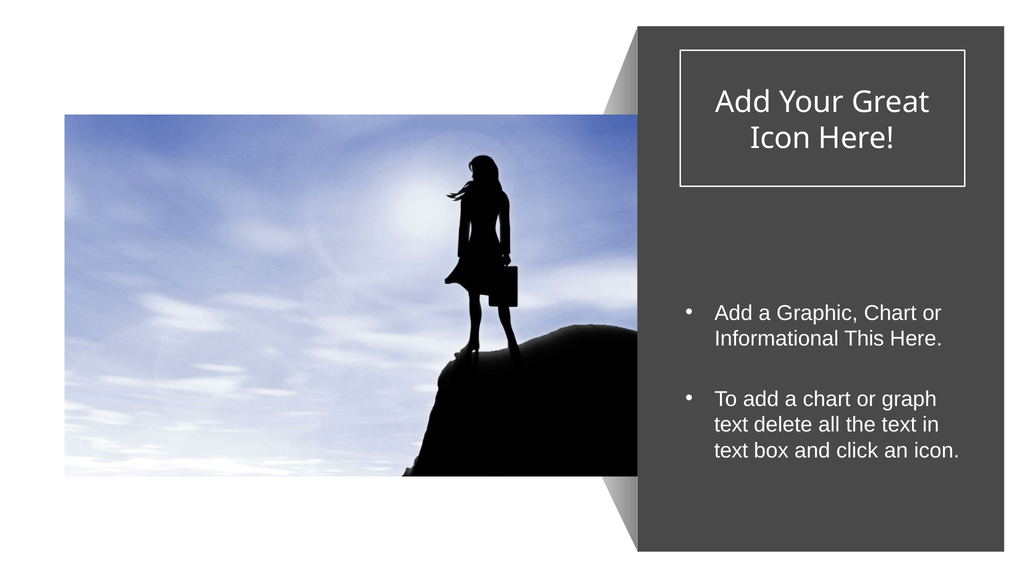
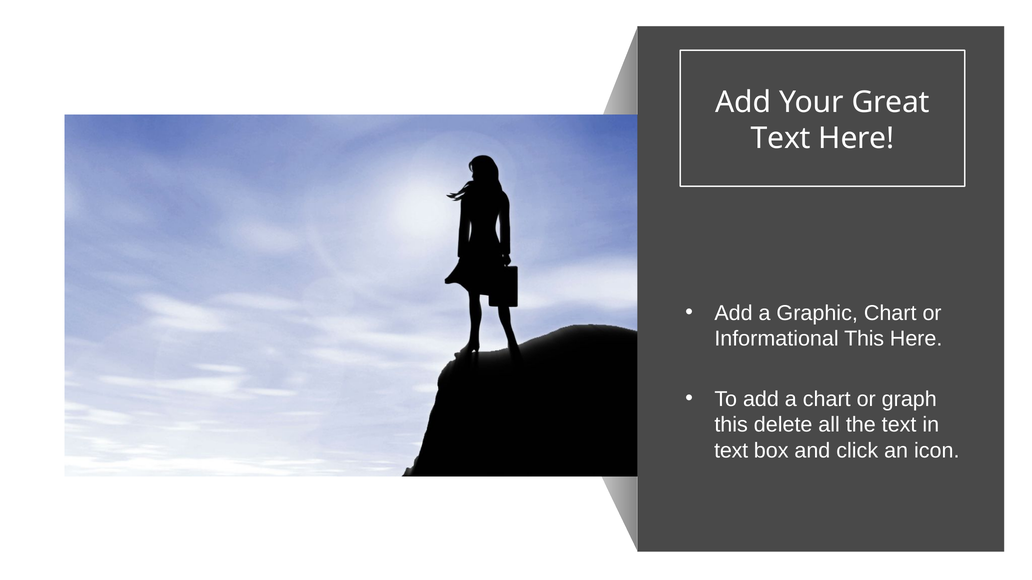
Icon: Icon -> Text (781, 138)
text: text -> this (731, 425)
